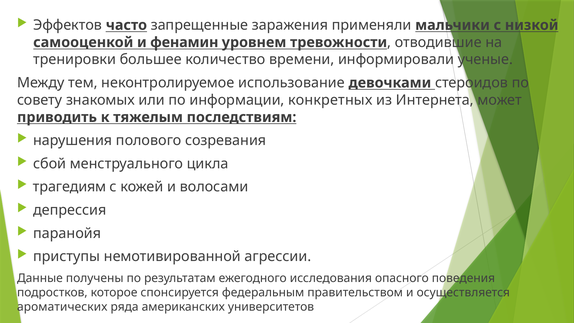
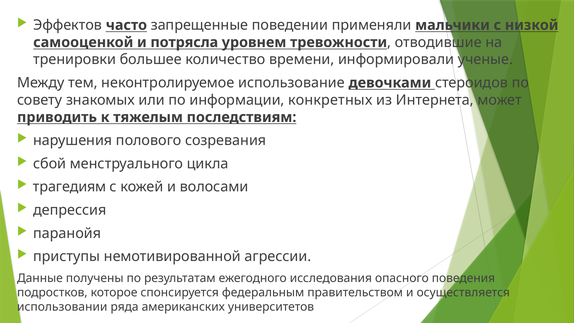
заражения: заражения -> поведении (290, 25)
фенамин: фенамин -> потрясла (184, 42)
ароматических: ароматических -> использовании (62, 307)
